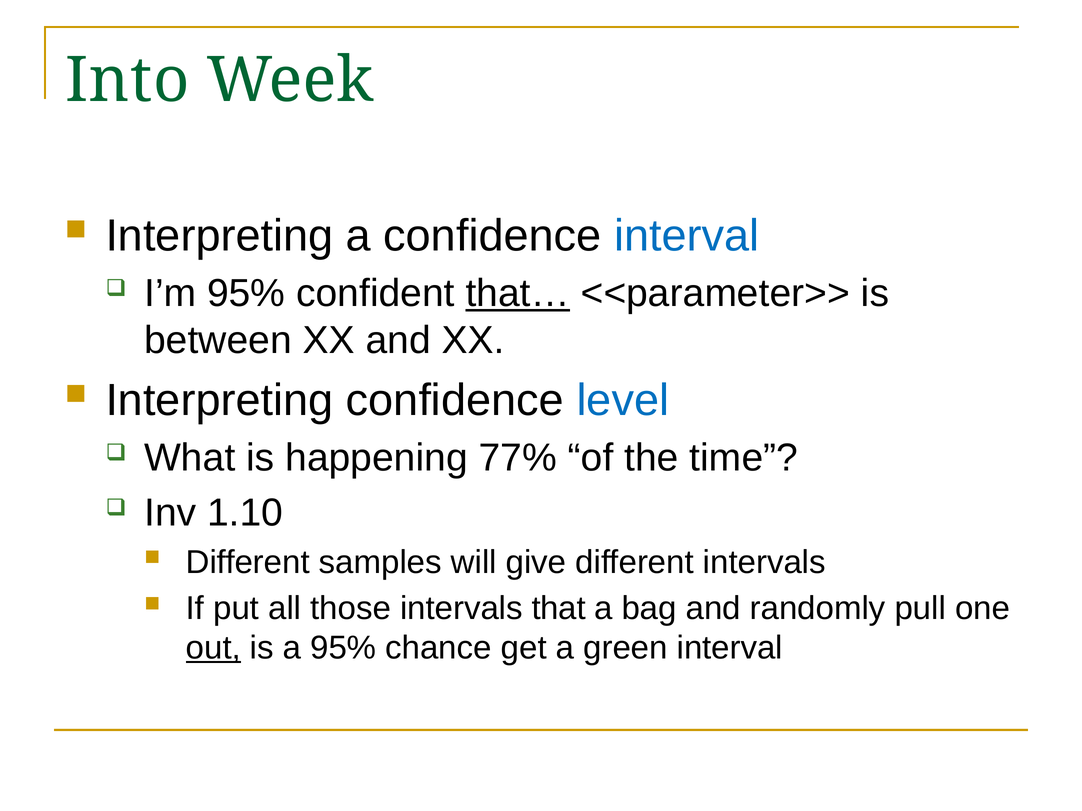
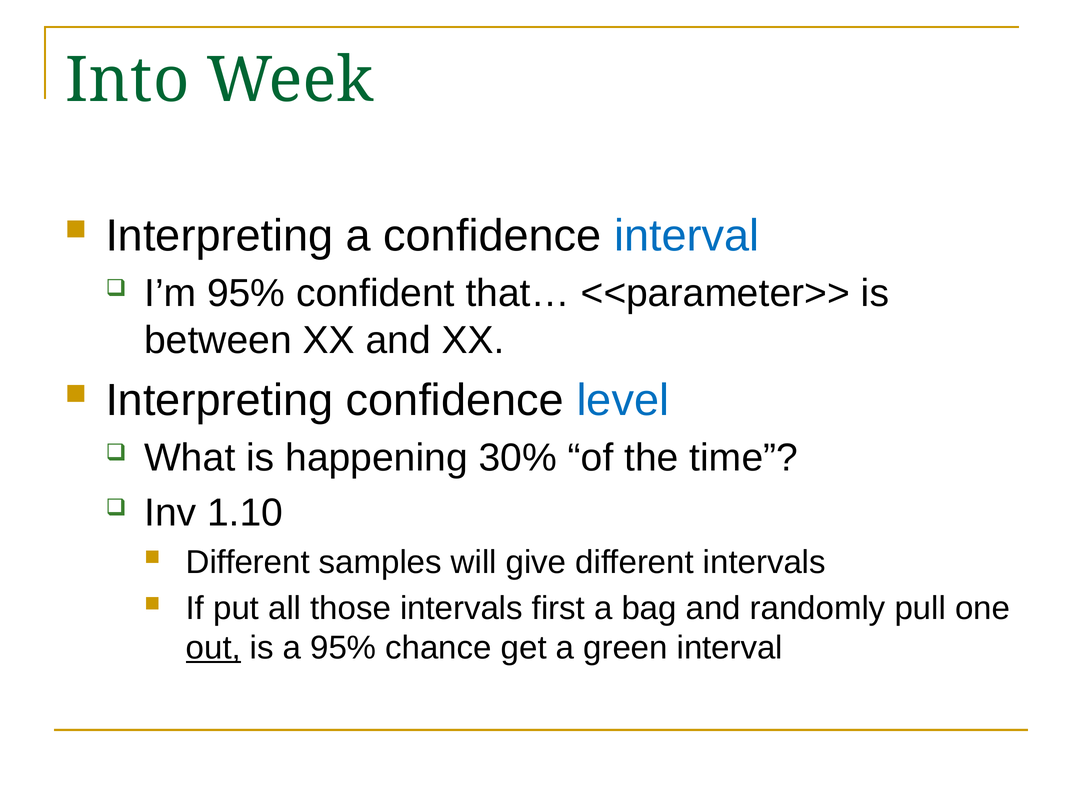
that… underline: present -> none (518, 294)
77%: 77% -> 30% (518, 458)
that: that -> first (558, 609)
